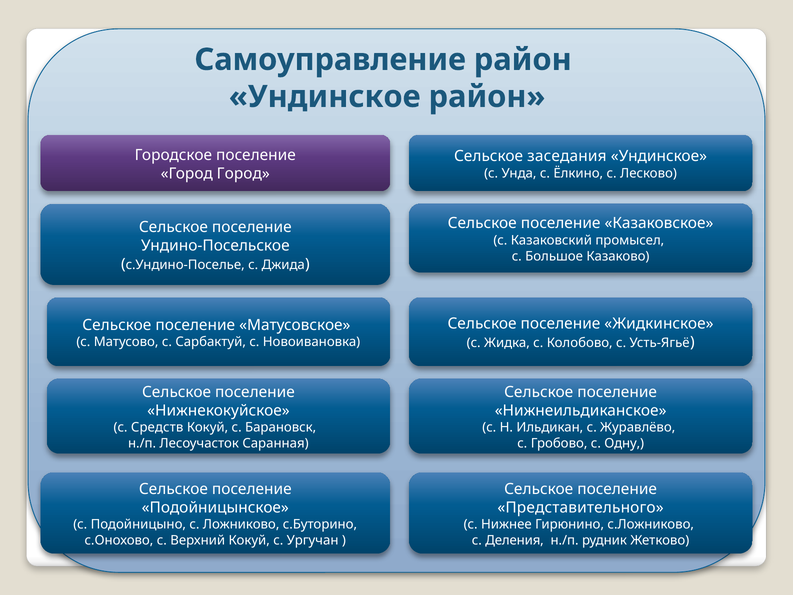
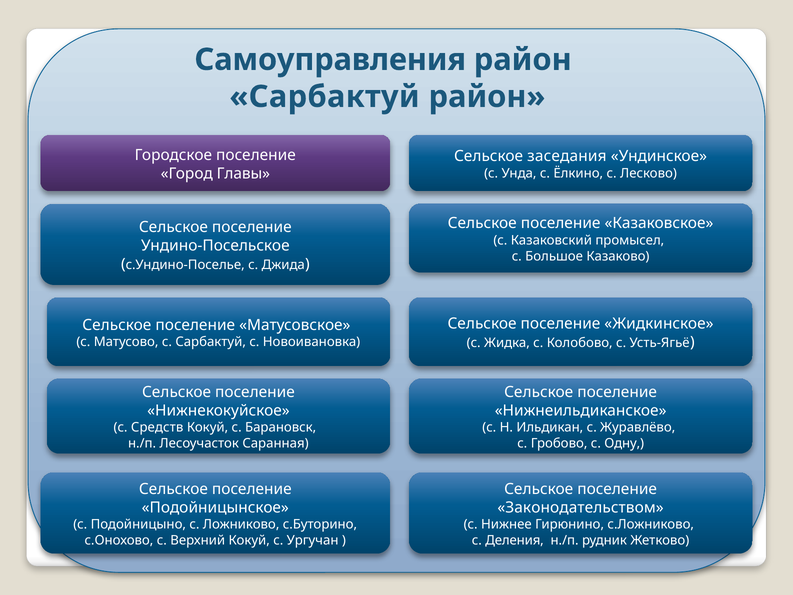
Самоуправление: Самоуправление -> Самоуправления (330, 60)
Ундинское: Ундинское -> Сарбактуй (325, 97)
Город Город: Город -> Главы (243, 173)
Представительного: Представительного -> Законодательством (581, 507)
